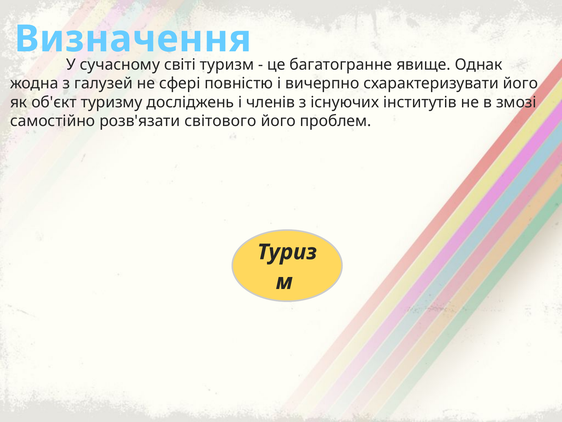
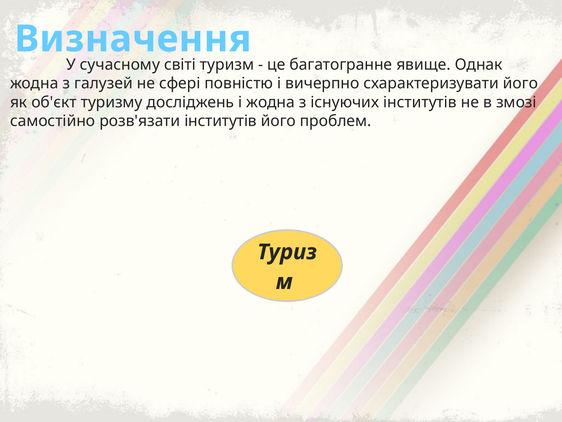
і членів: членів -> жодна (271, 102)
розв'язати світового: світового -> інститутів (221, 121)
